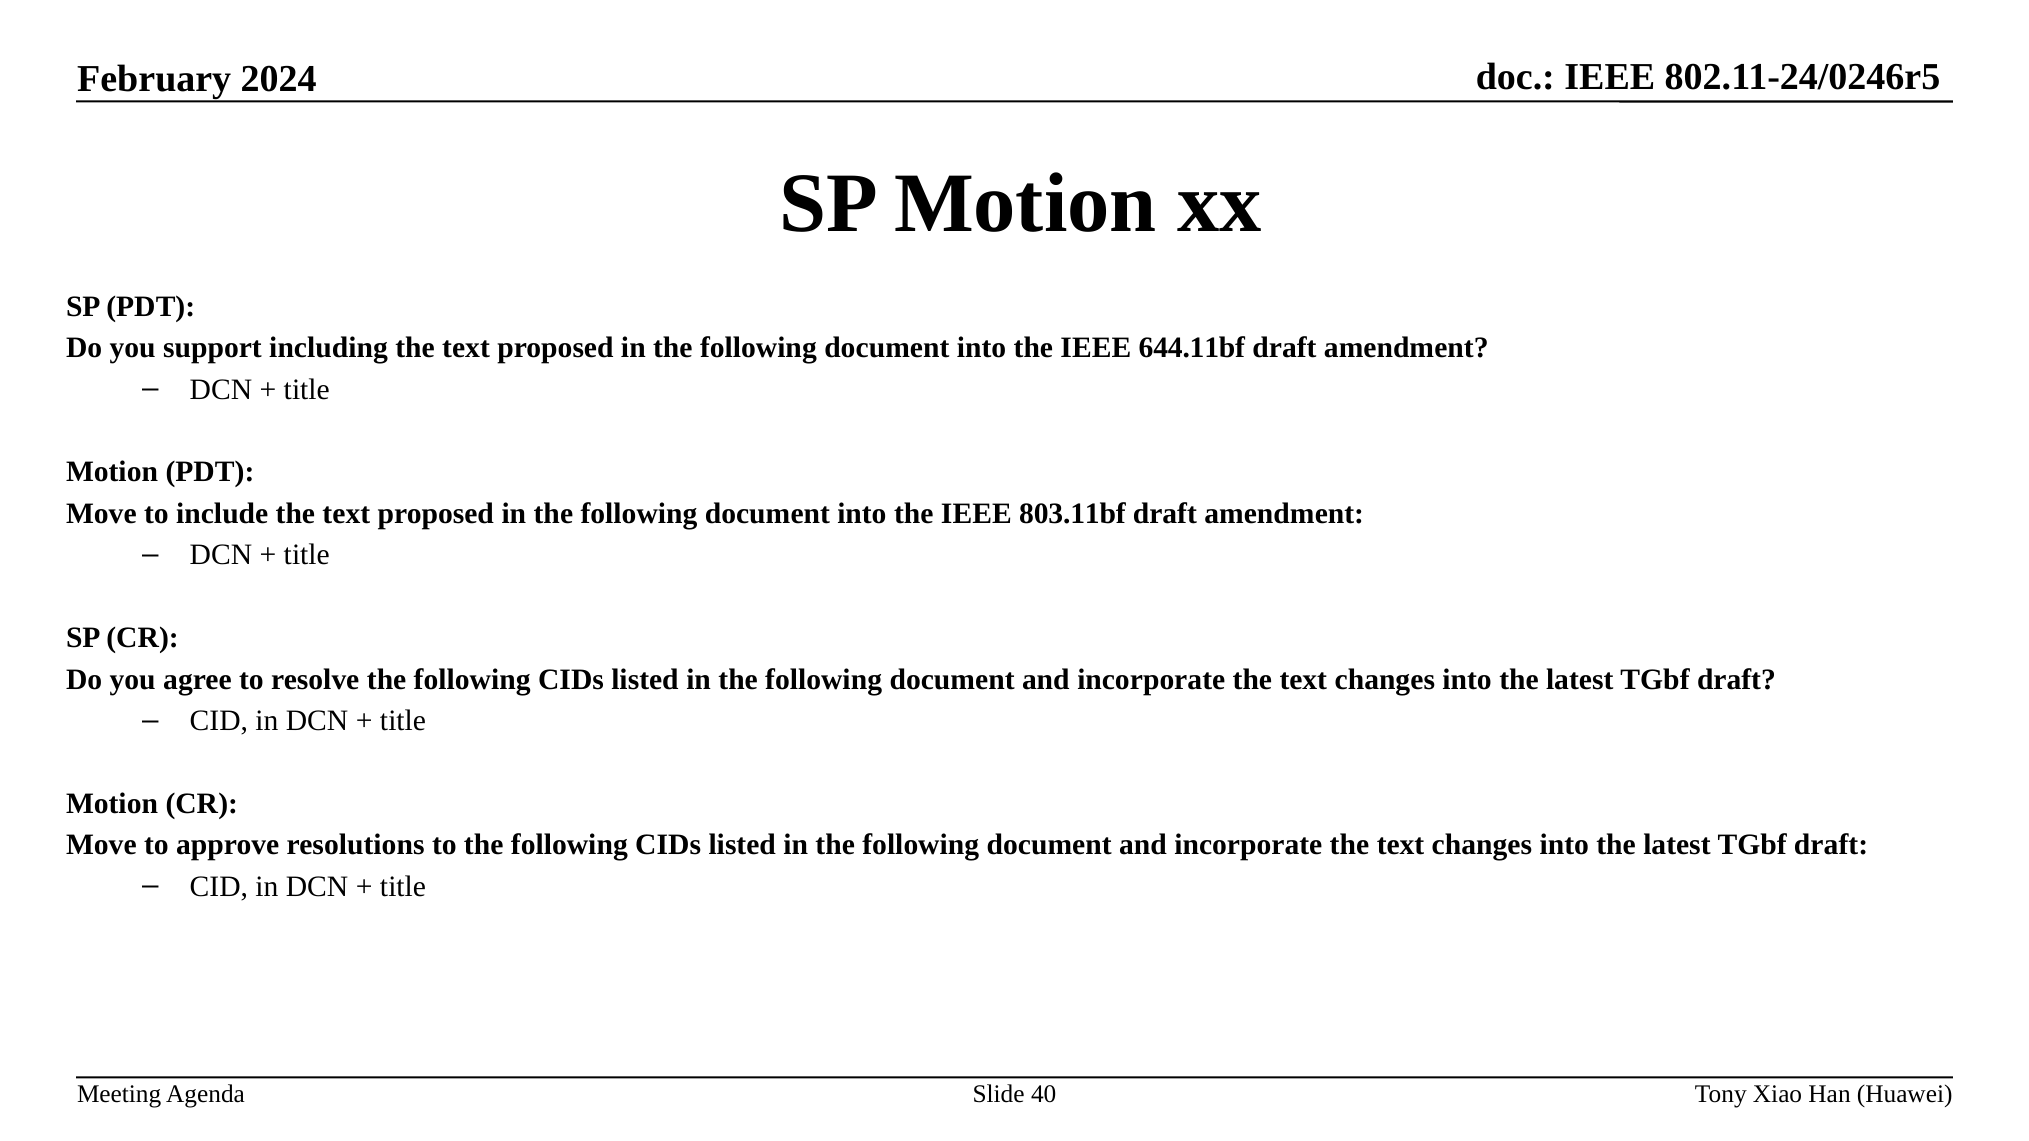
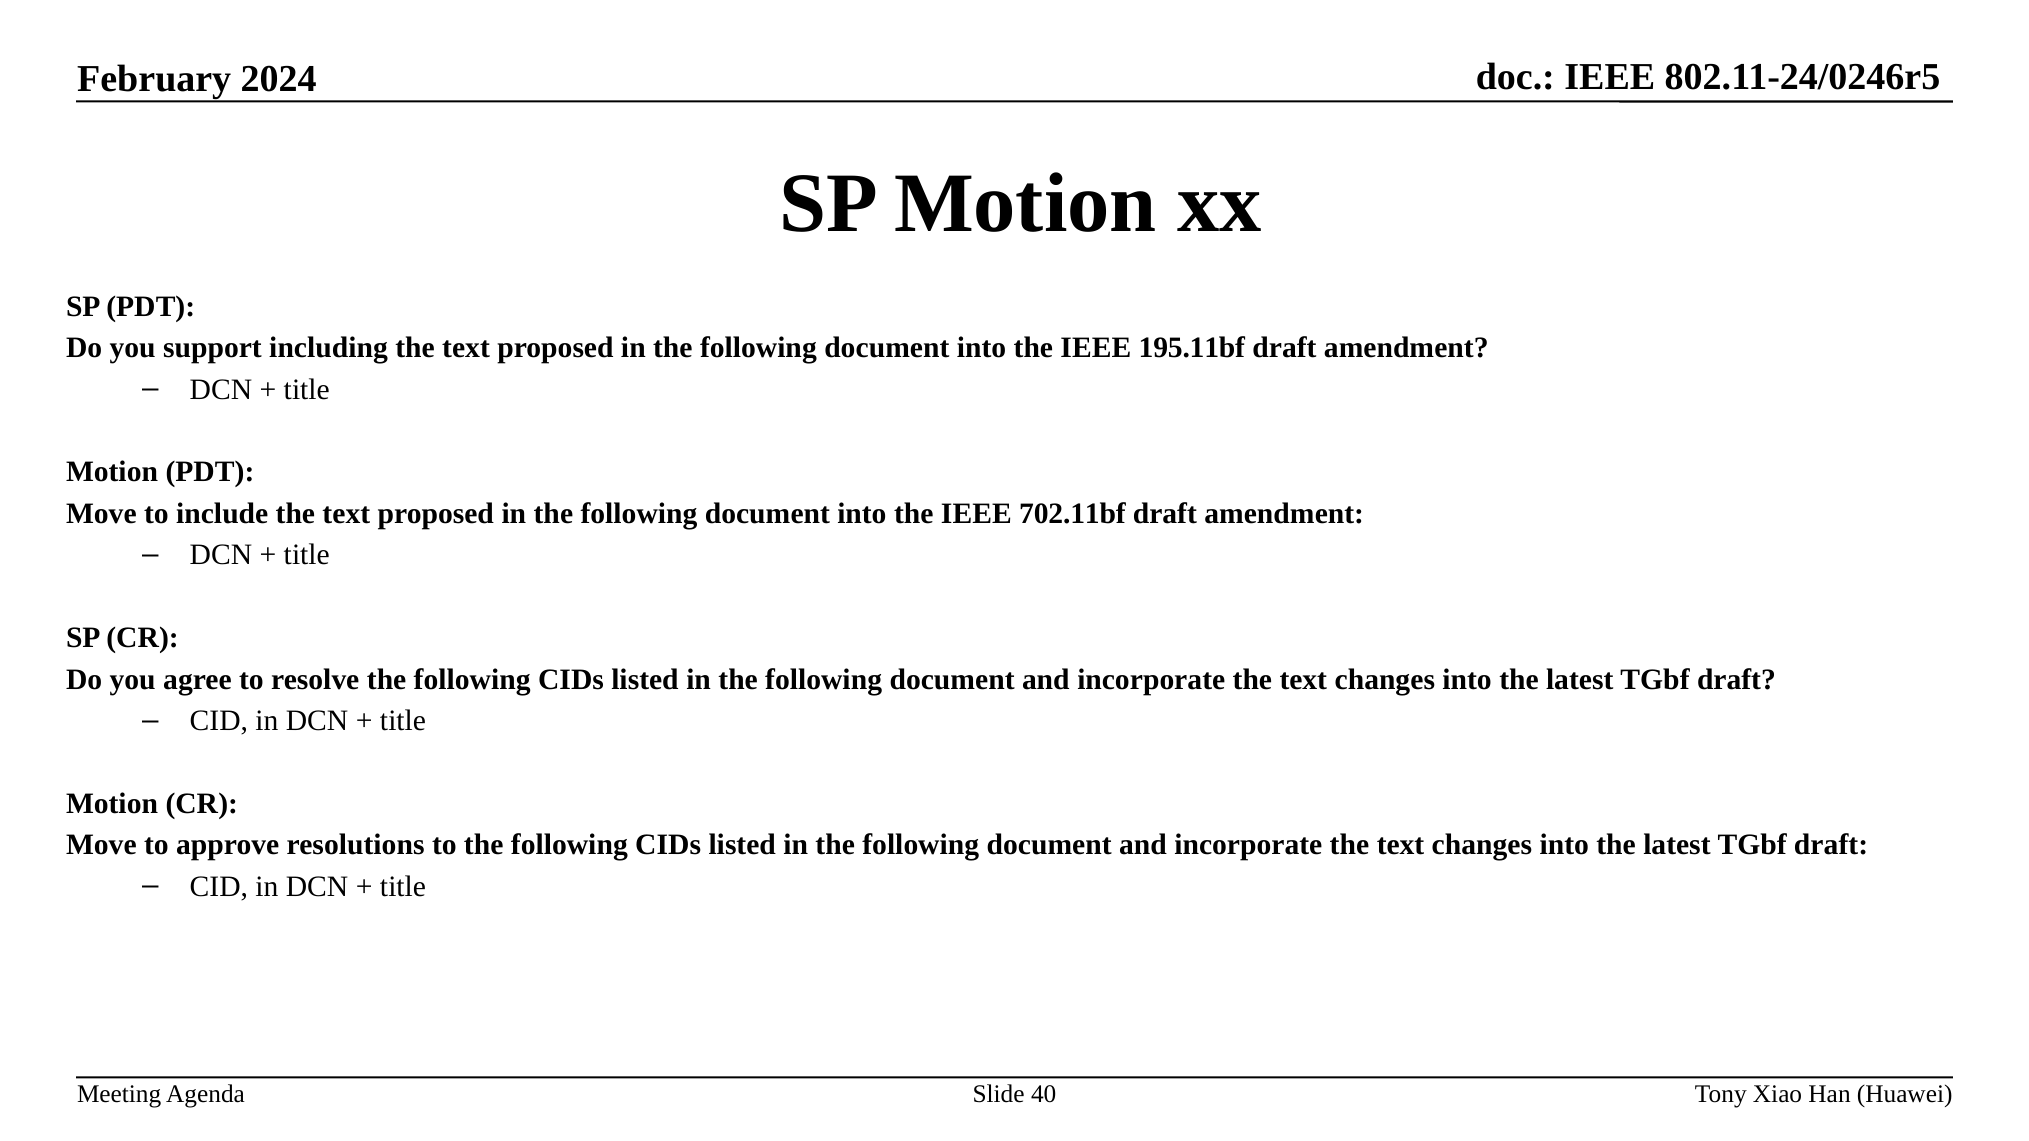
644.11bf: 644.11bf -> 195.11bf (1192, 348)
803.11bf: 803.11bf -> 702.11bf (1072, 514)
